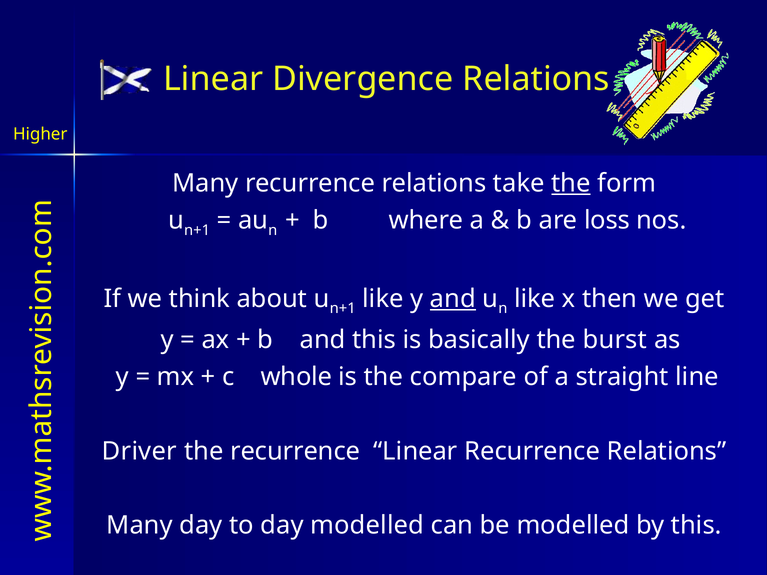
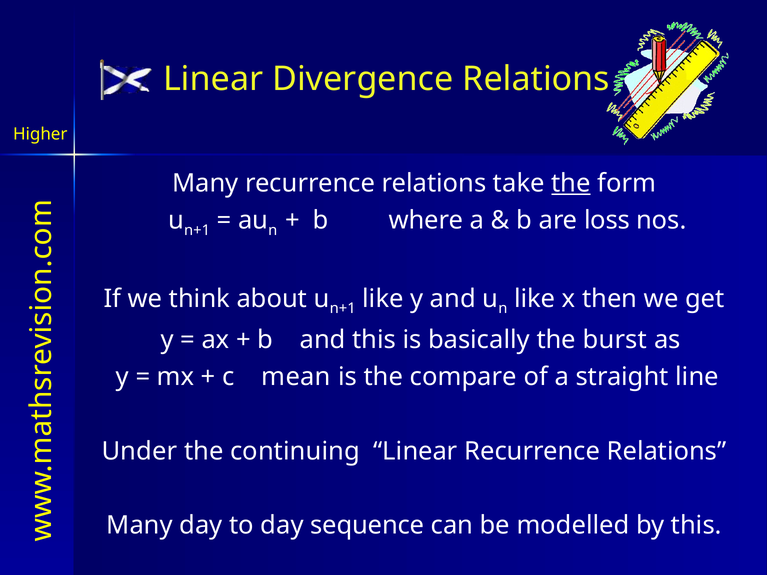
and underline: present -> none (453, 299)
whole: whole -> mean (296, 377)
Driver: Driver -> Under (139, 451)
the recurrence: recurrence -> continuing (295, 451)
day modelled: modelled -> sequence (367, 525)
